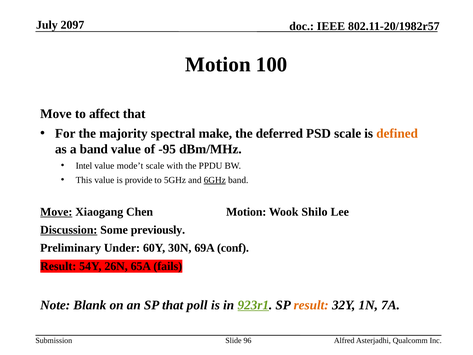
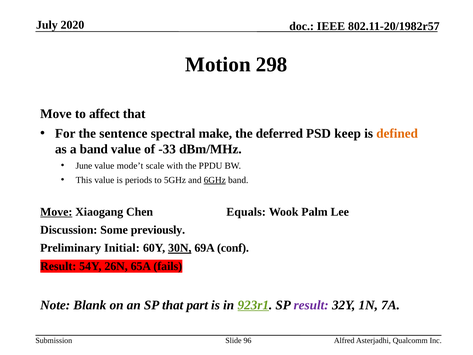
2097: 2097 -> 2020 (72, 25)
100: 100 -> 298 (272, 64)
majority: majority -> sentence (123, 133)
PSD scale: scale -> keep (348, 133)
-95: -95 -> -33 (167, 149)
Intel: Intel -> June (84, 166)
provide: provide -> periods (139, 180)
Chen Motion: Motion -> Equals (246, 212)
Shilo: Shilo -> Palm (315, 212)
Discussion underline: present -> none (69, 230)
Under: Under -> Initial (122, 248)
30N underline: none -> present (180, 248)
poll: poll -> part (197, 305)
result colour: orange -> purple (311, 305)
